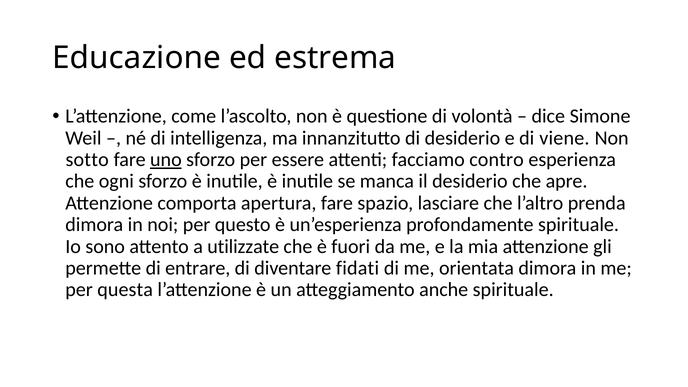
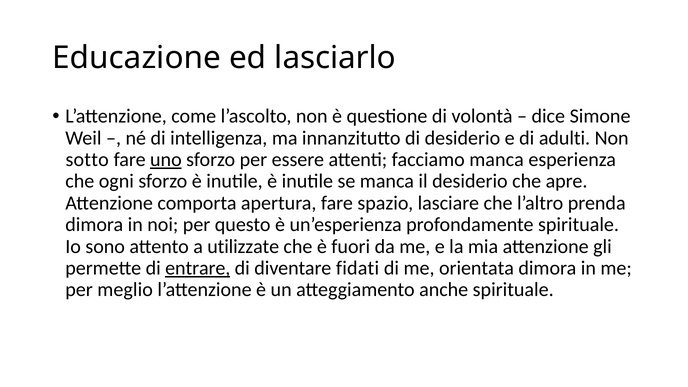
estrema: estrema -> lasciarlo (335, 58)
viene: viene -> adulti (565, 138)
facciamo contro: contro -> manca (497, 160)
entrare underline: none -> present (198, 268)
questa: questa -> meglio (125, 290)
